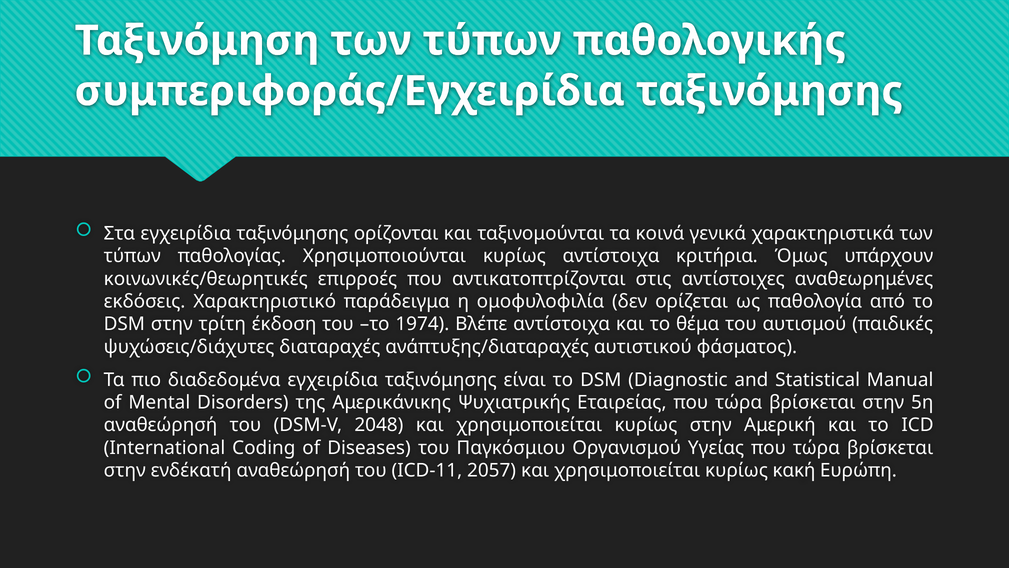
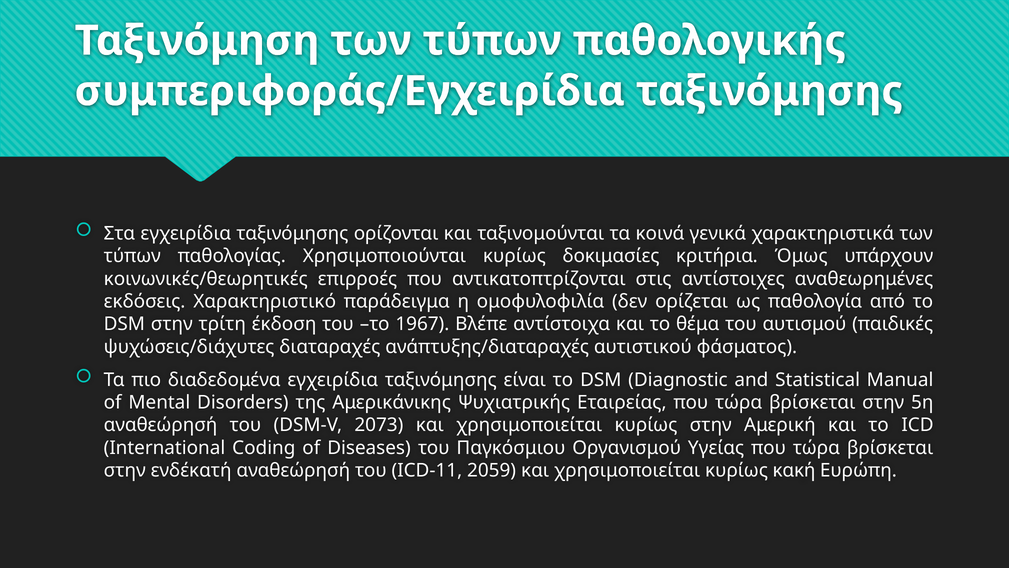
κυρίως αντίστοιχα: αντίστοιχα -> δοκιμασίες (611, 256)
1974: 1974 -> 1967 (422, 324)
2048: 2048 -> 2073 (379, 425)
2057: 2057 -> 2059 (492, 470)
